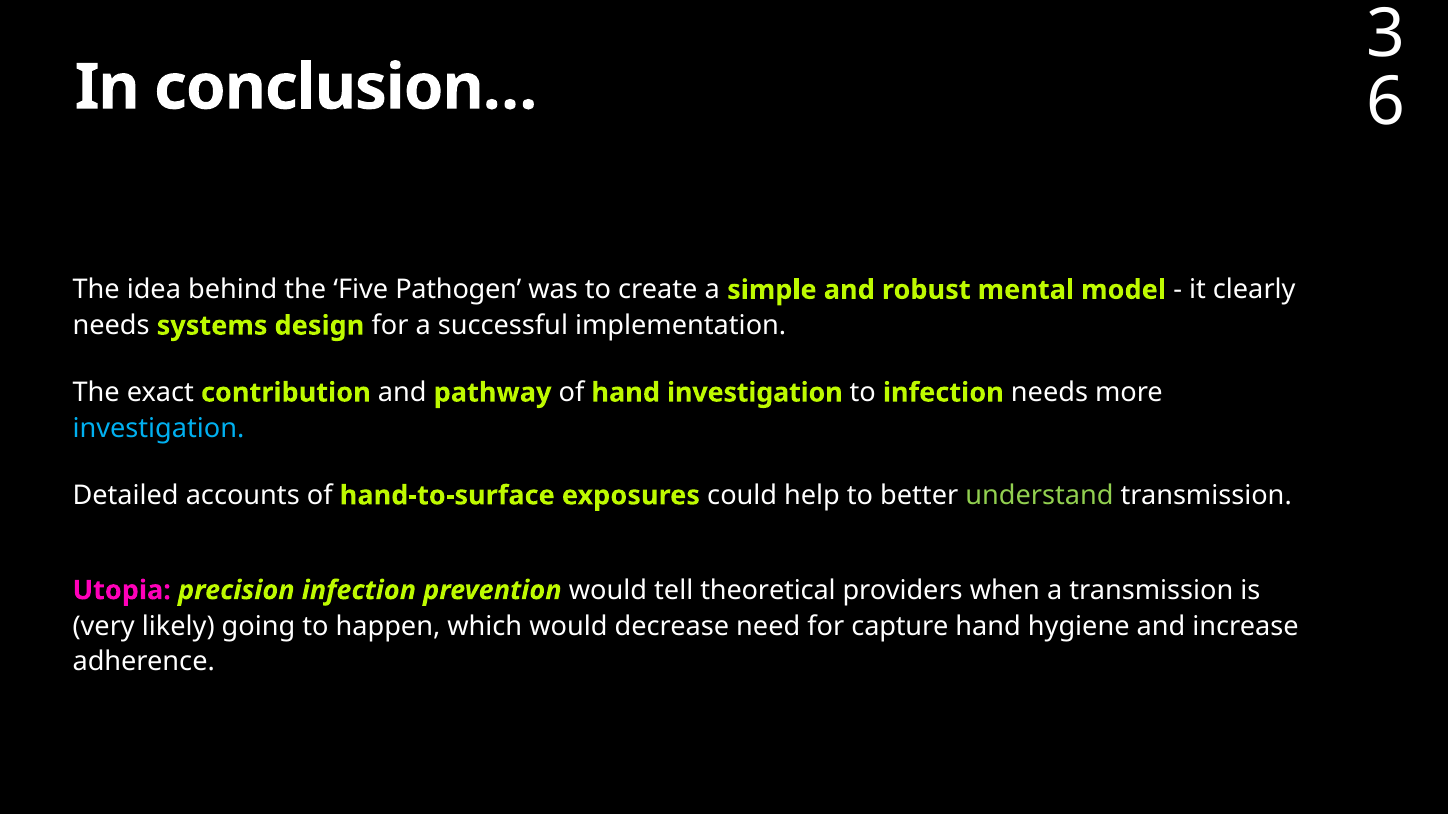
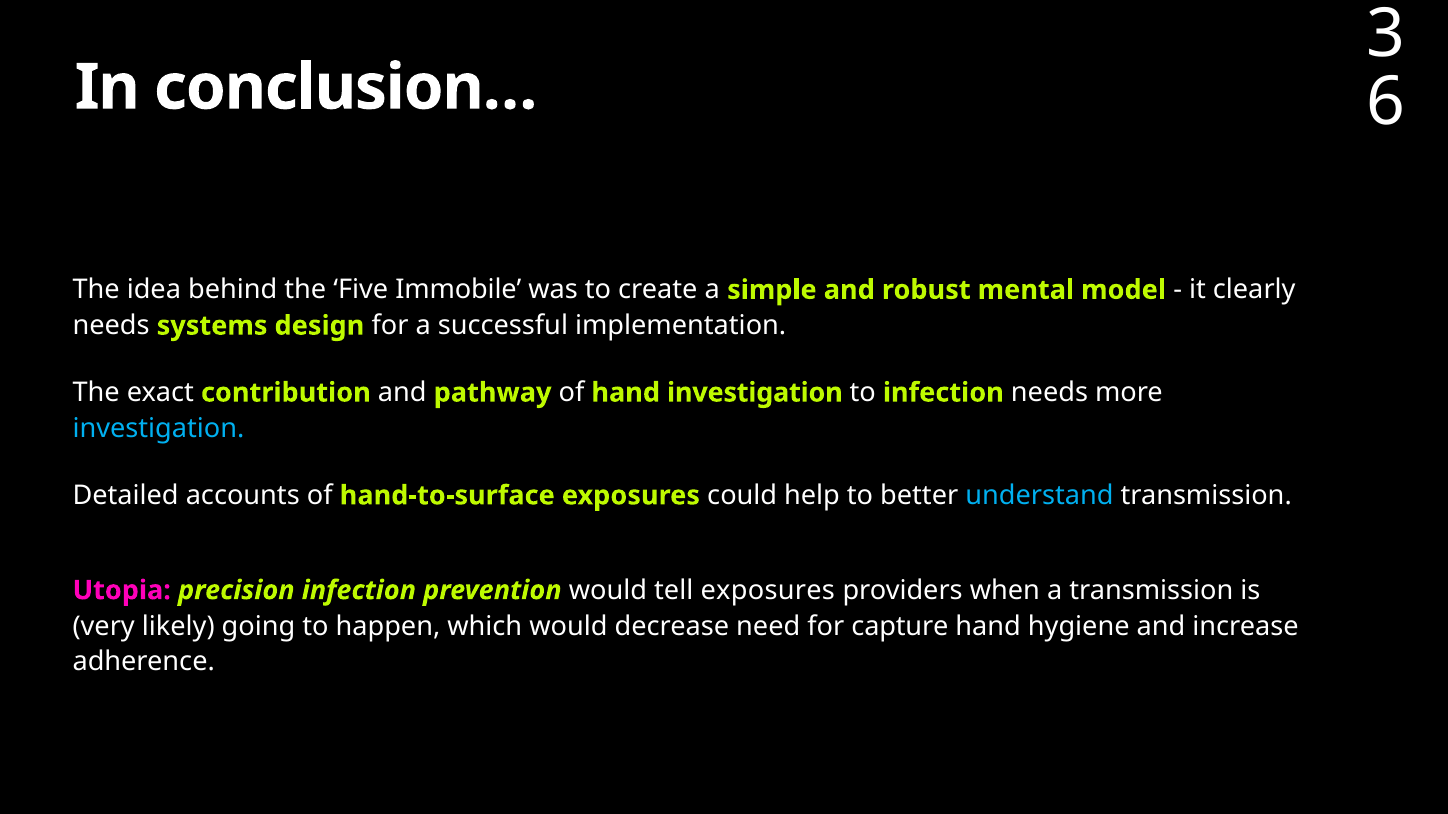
Pathogen: Pathogen -> Immobile (458, 290)
understand colour: light green -> light blue (1039, 496)
tell theoretical: theoretical -> exposures (768, 591)
